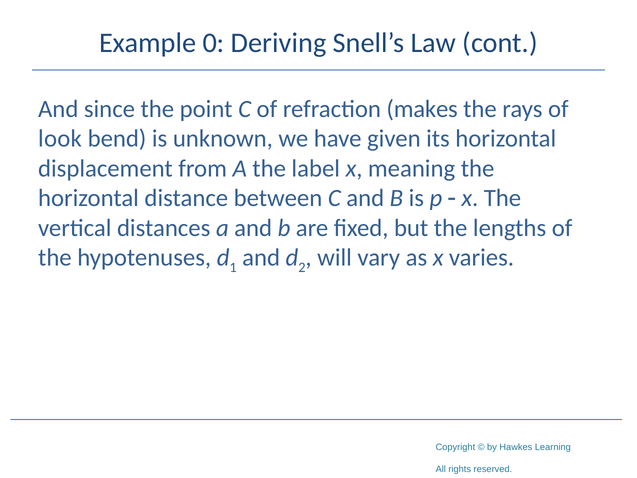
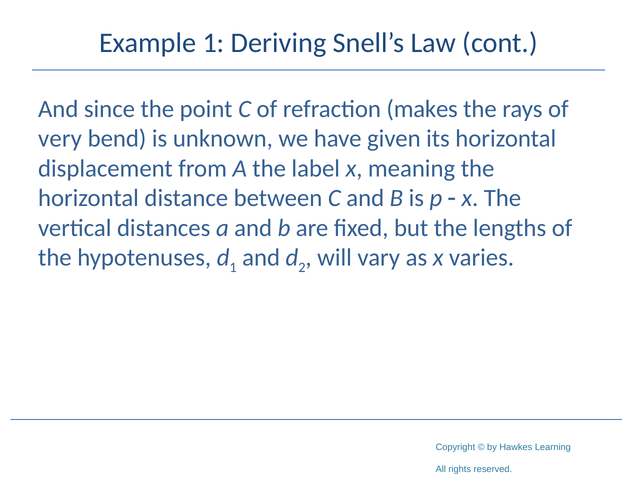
Example 0: 0 -> 1 (214, 43)
look: look -> very (60, 139)
